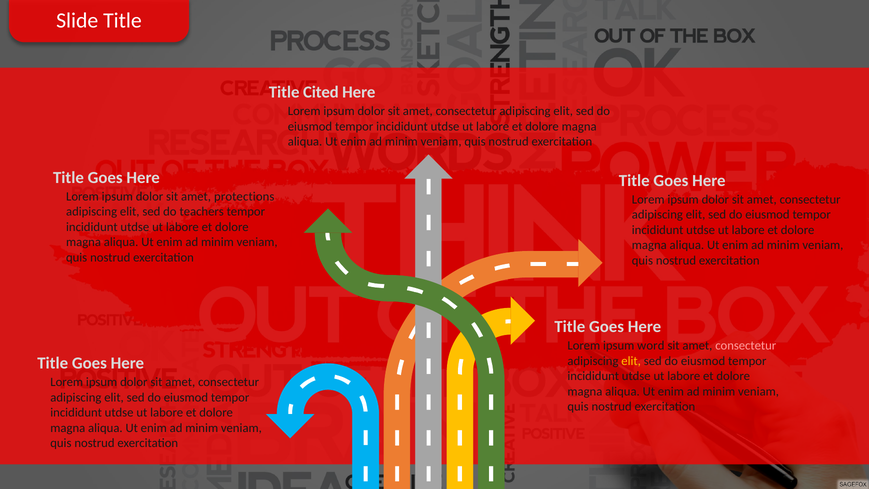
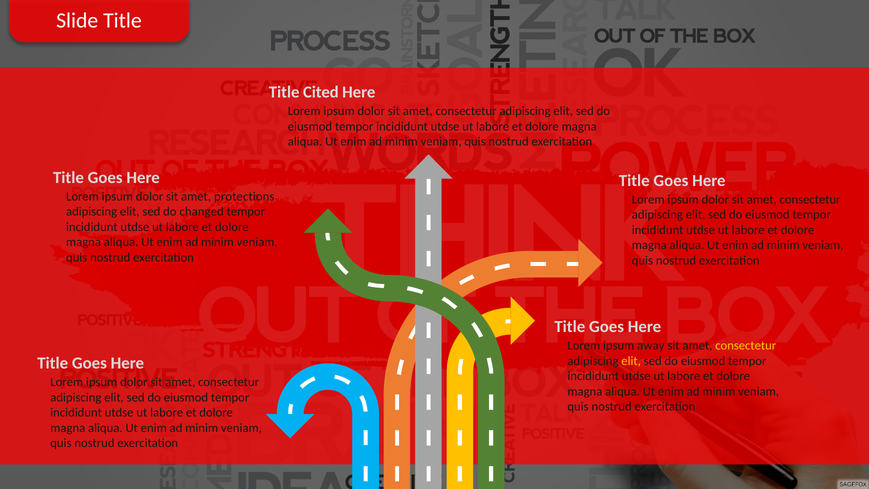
teachers: teachers -> changed (202, 212)
word: word -> away (651, 346)
consectetur colour: pink -> yellow (746, 346)
